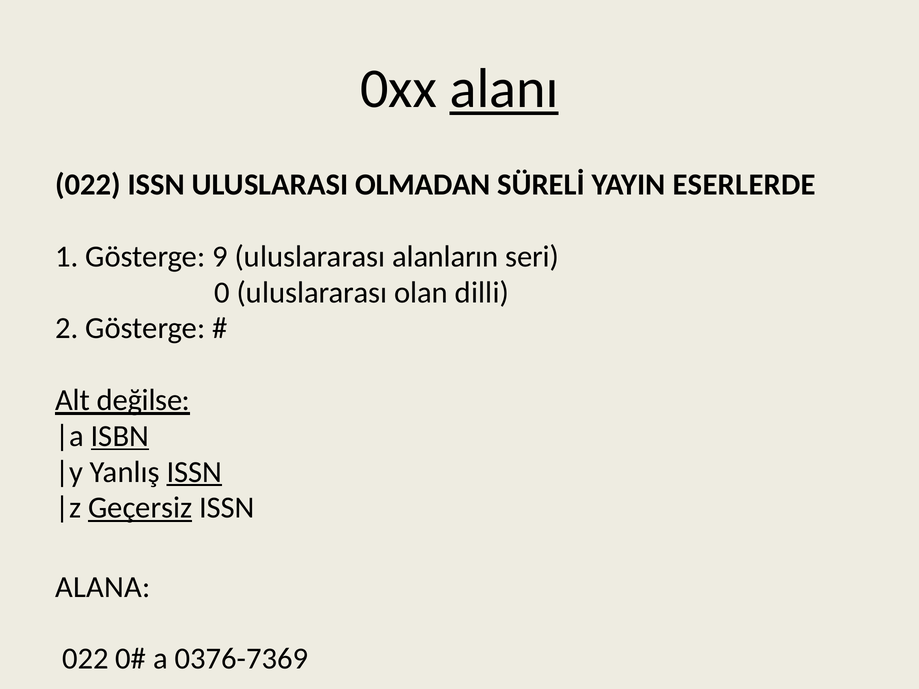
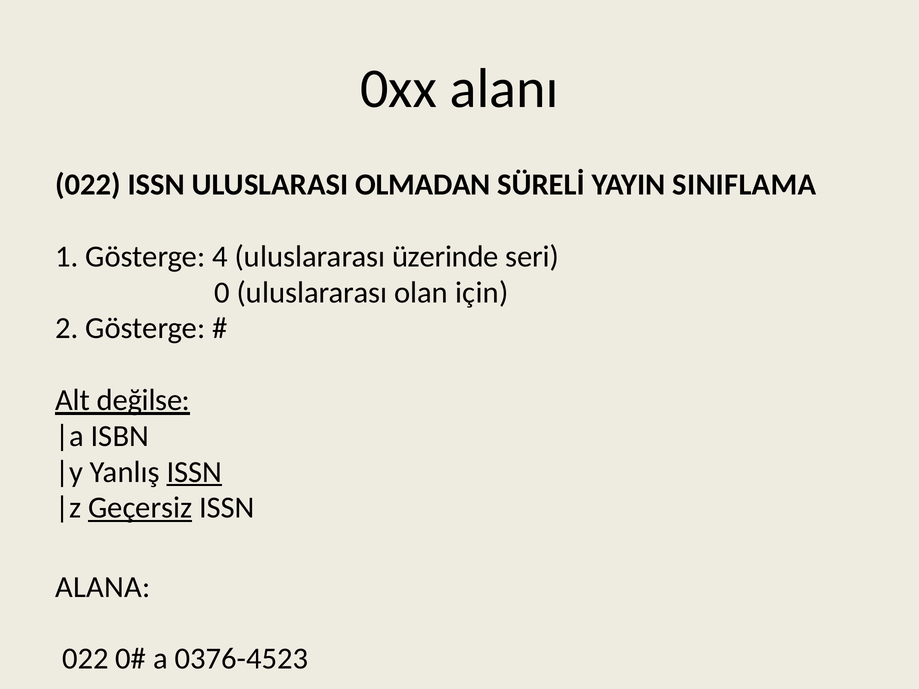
alanı underline: present -> none (504, 89)
ESERLERDE: ESERLERDE -> SINIFLAMA (744, 185)
9: 9 -> 4 (220, 257)
alanların: alanların -> üzerinde (445, 257)
dilli: dilli -> için (482, 293)
ISBN underline: present -> none (120, 436)
0376-7369: 0376-7369 -> 0376-4523 (242, 659)
